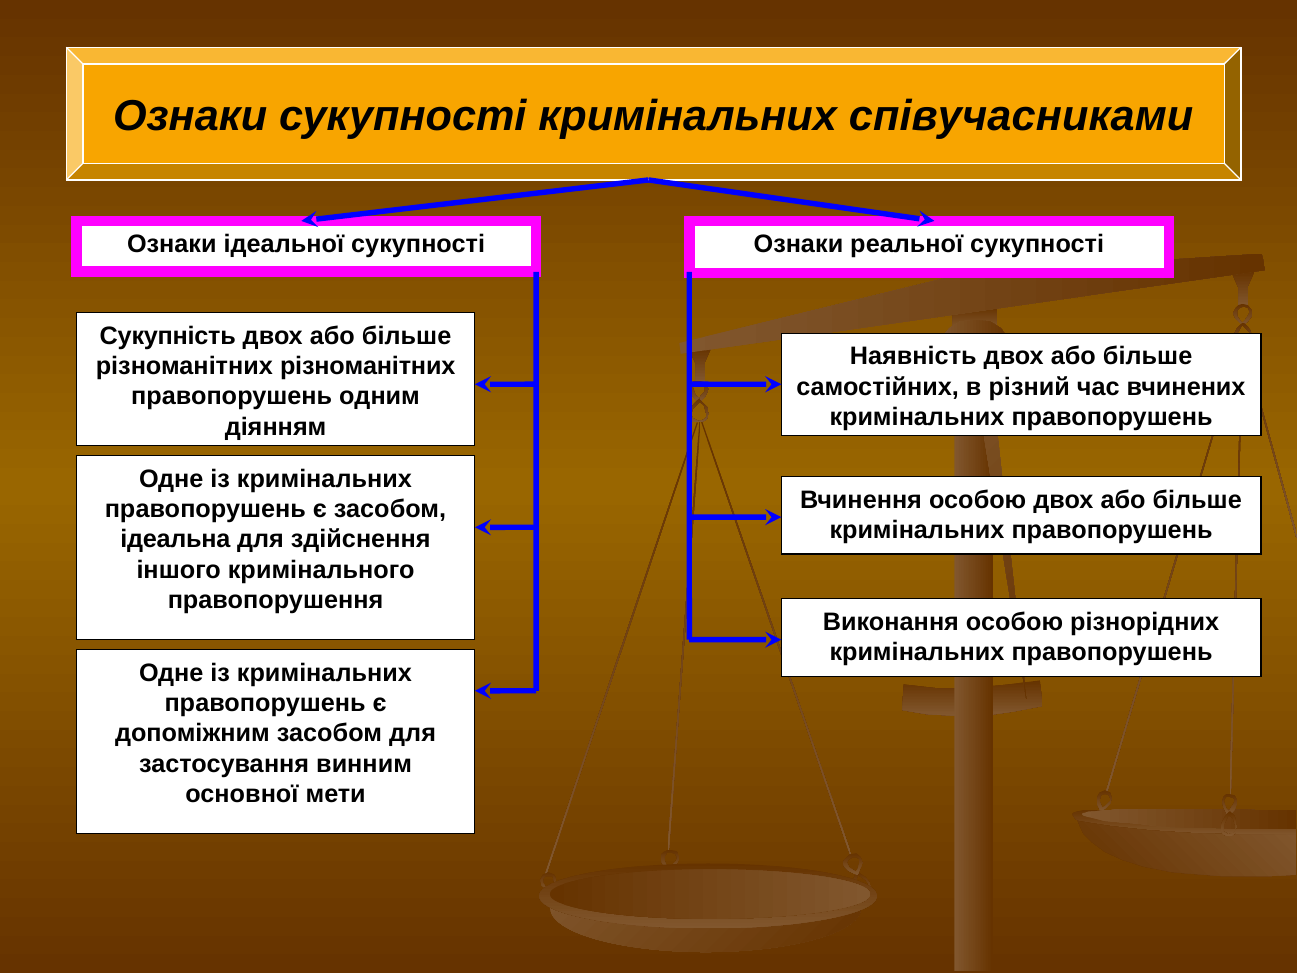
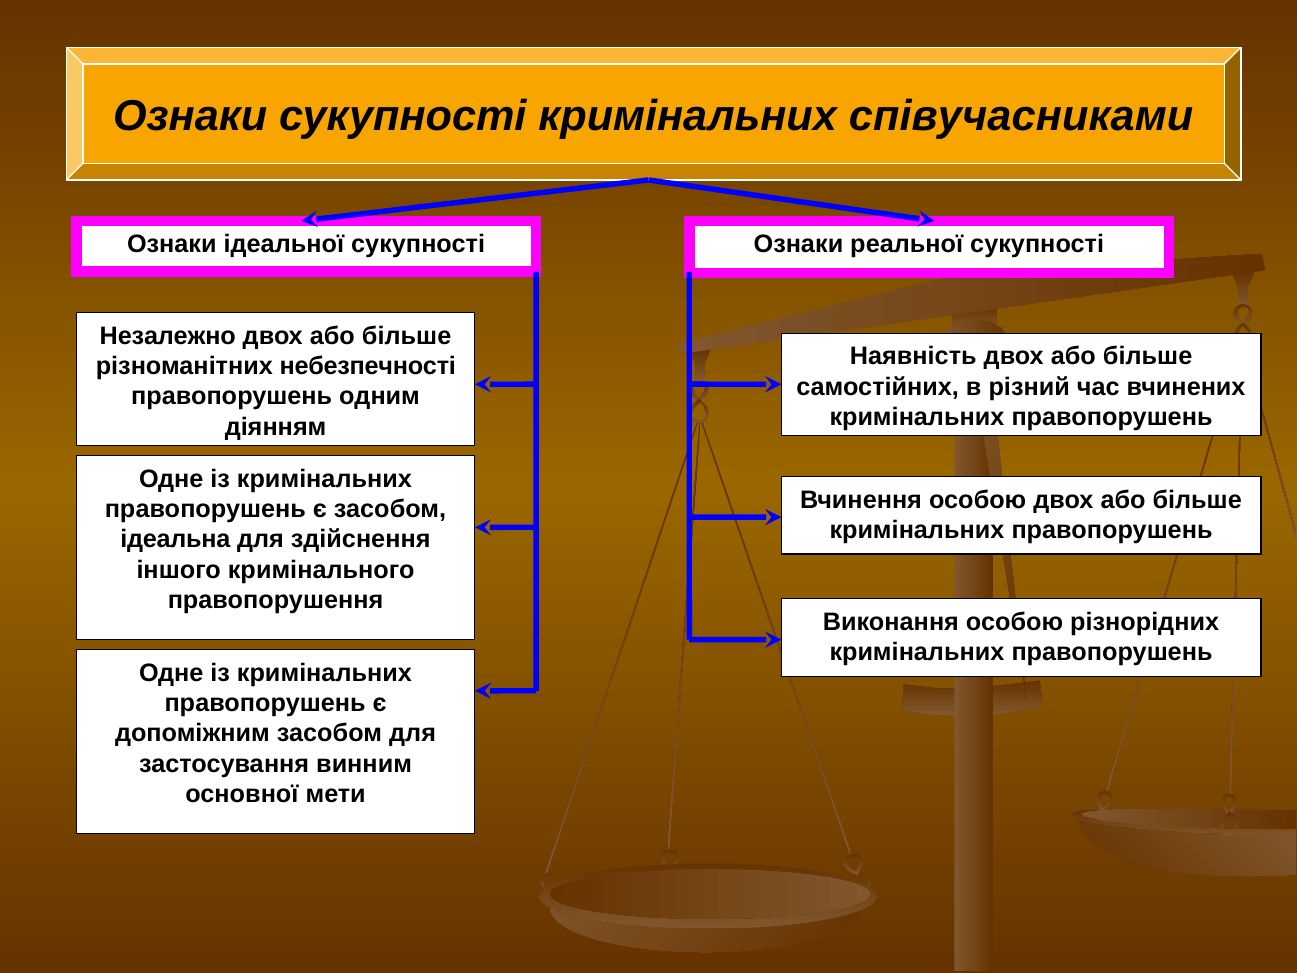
Сукупність: Сукупність -> Незалежно (168, 336)
різноманітних різноманітних: різноманітних -> небезпечності (368, 366)
